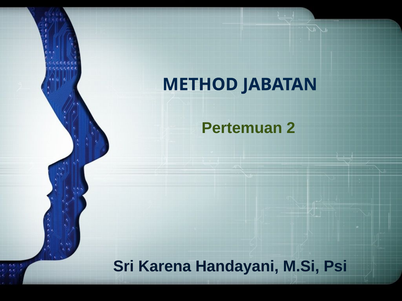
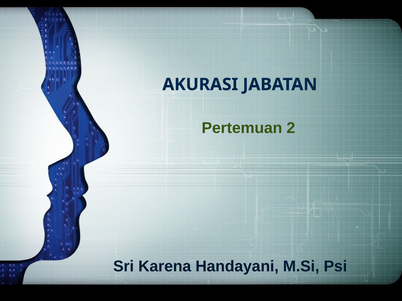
METHOD: METHOD -> AKURASI (200, 85)
